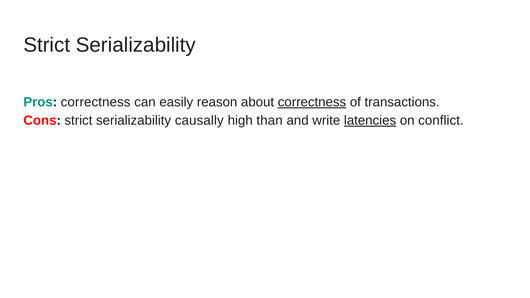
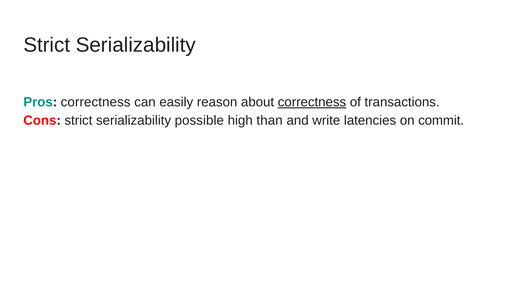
causally: causally -> possible (199, 120)
latencies underline: present -> none (370, 120)
conflict: conflict -> commit (441, 120)
